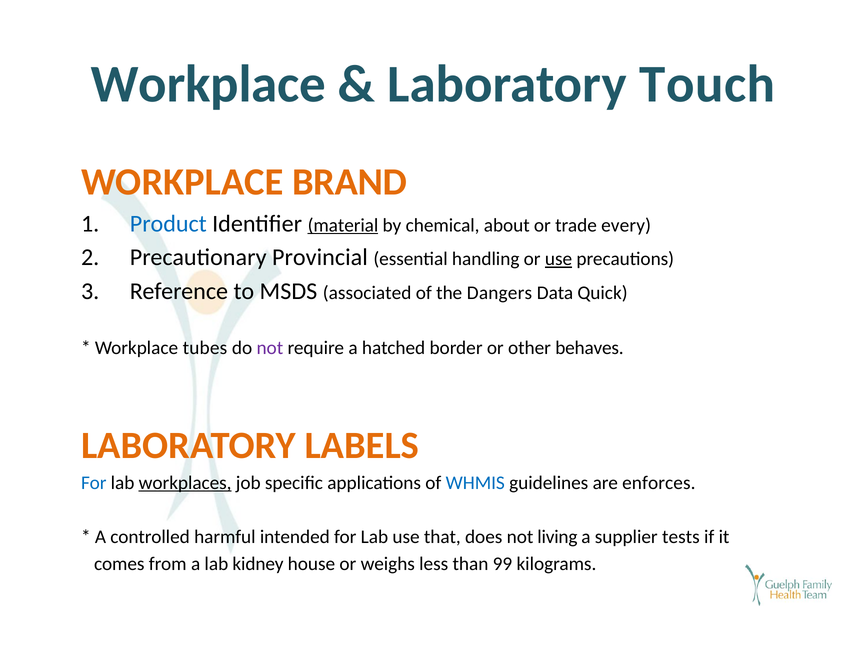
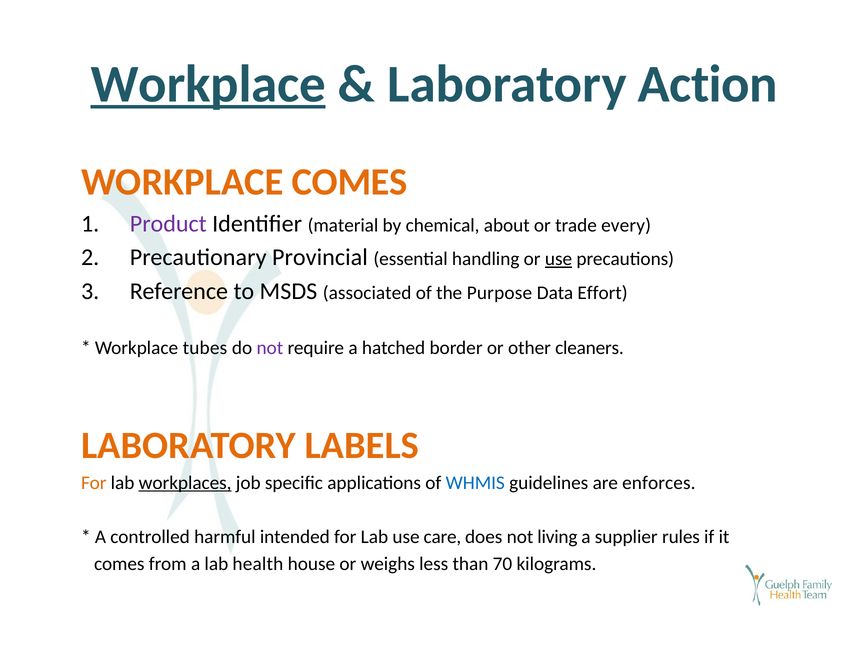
Workplace underline: none -> present (208, 84)
Touch: Touch -> Action (708, 84)
WORKPLACE BRAND: BRAND -> COMES (350, 182)
Product colour: blue -> purple (168, 224)
material underline: present -> none (343, 225)
Dangers: Dangers -> Purpose (499, 293)
Quick: Quick -> Effort (602, 293)
behaves: behaves -> cleaners (589, 348)
For colour: blue -> orange (94, 483)
that: that -> care (442, 537)
tests: tests -> rules (681, 537)
kidney: kidney -> health (258, 564)
99: 99 -> 70 (502, 564)
